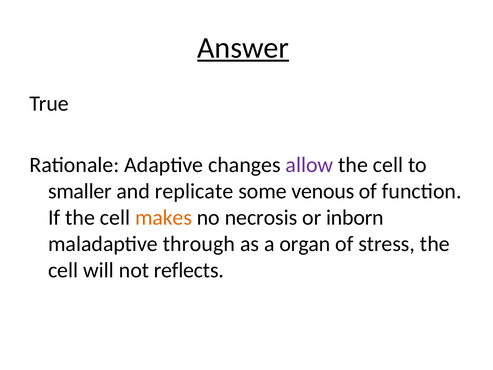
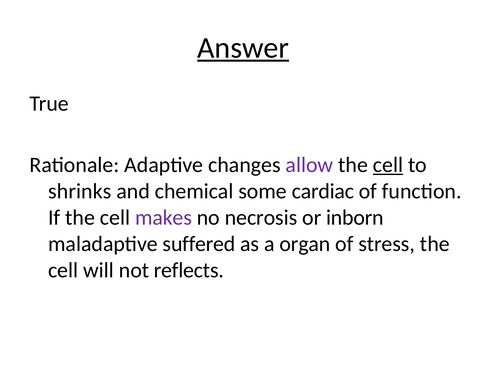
cell underline: none -> present (388, 165)
smaller: smaller -> shrinks (80, 191)
replicate: replicate -> chemical (194, 191)
venous: venous -> cardiac (323, 191)
makes colour: orange -> purple (164, 217)
through: through -> suffered (199, 244)
